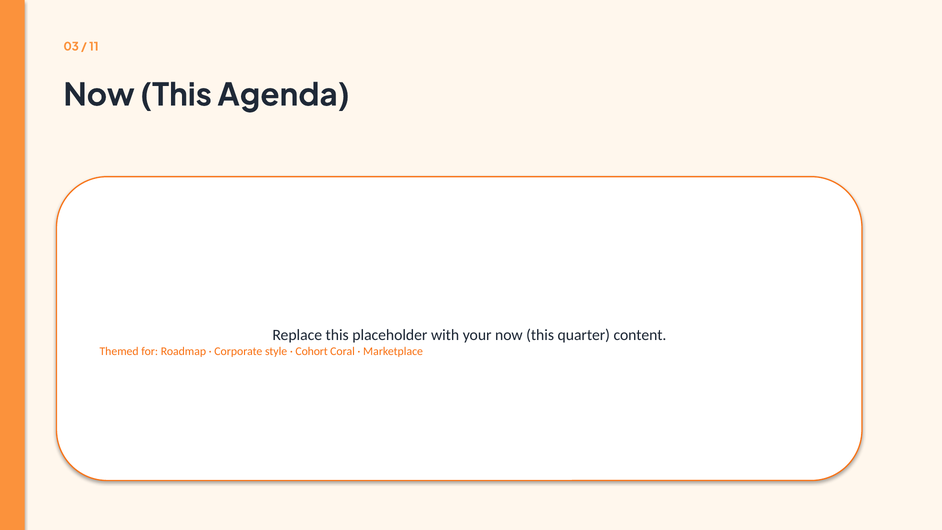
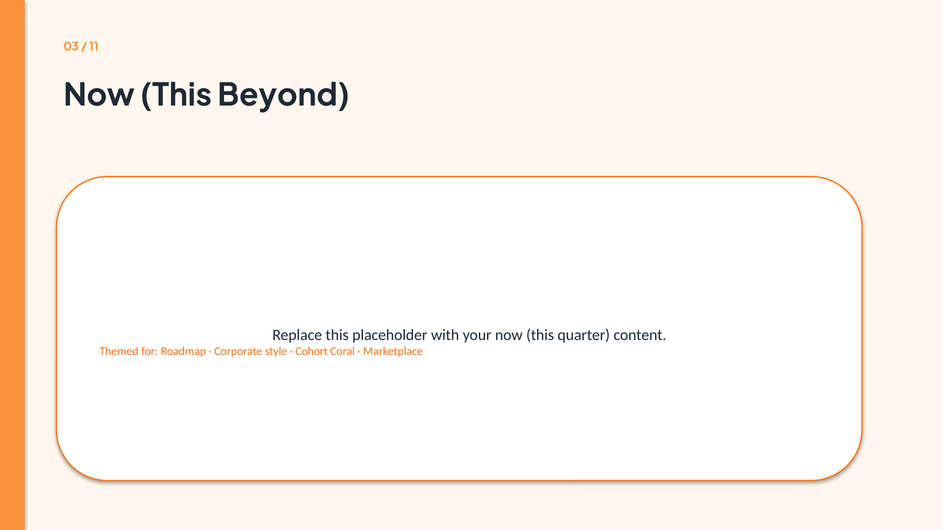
Agenda: Agenda -> Beyond (284, 95)
